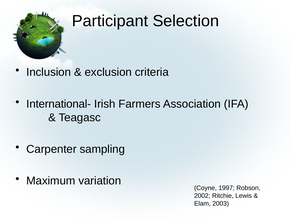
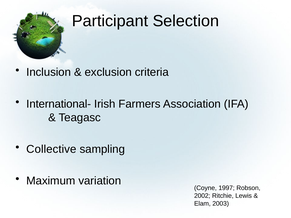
Carpenter: Carpenter -> Collective (51, 149)
